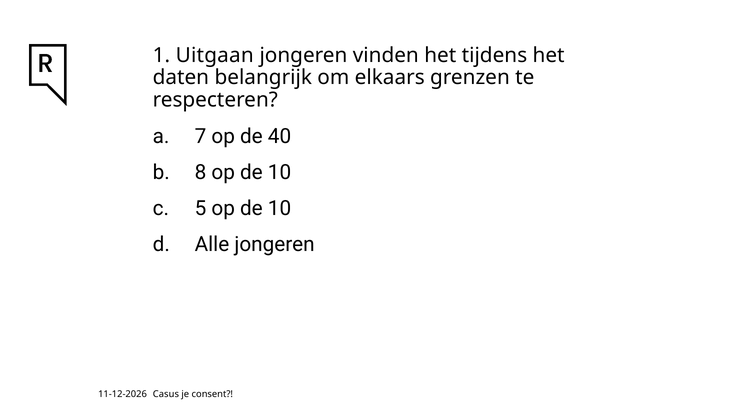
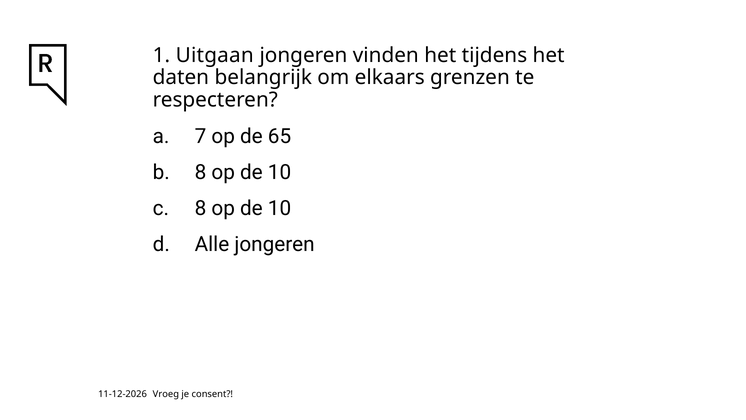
40: 40 -> 65 (280, 136)
5: 5 -> 8 (201, 208)
Casus: Casus -> Vroeg (166, 394)
